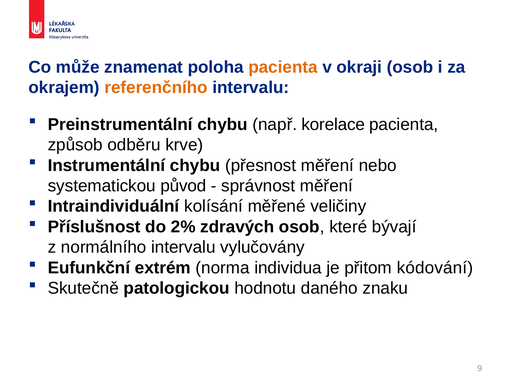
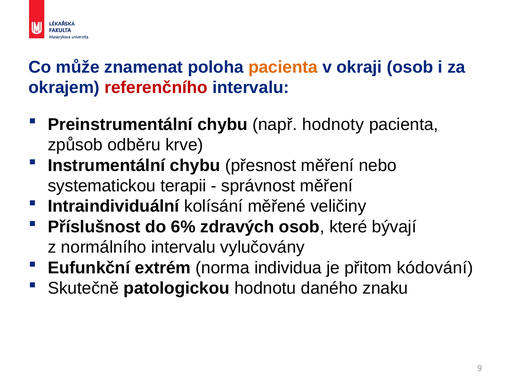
referenčního colour: orange -> red (156, 88)
korelace: korelace -> hodnoty (333, 124)
původ: původ -> terapii (183, 186)
2%: 2% -> 6% (183, 227)
